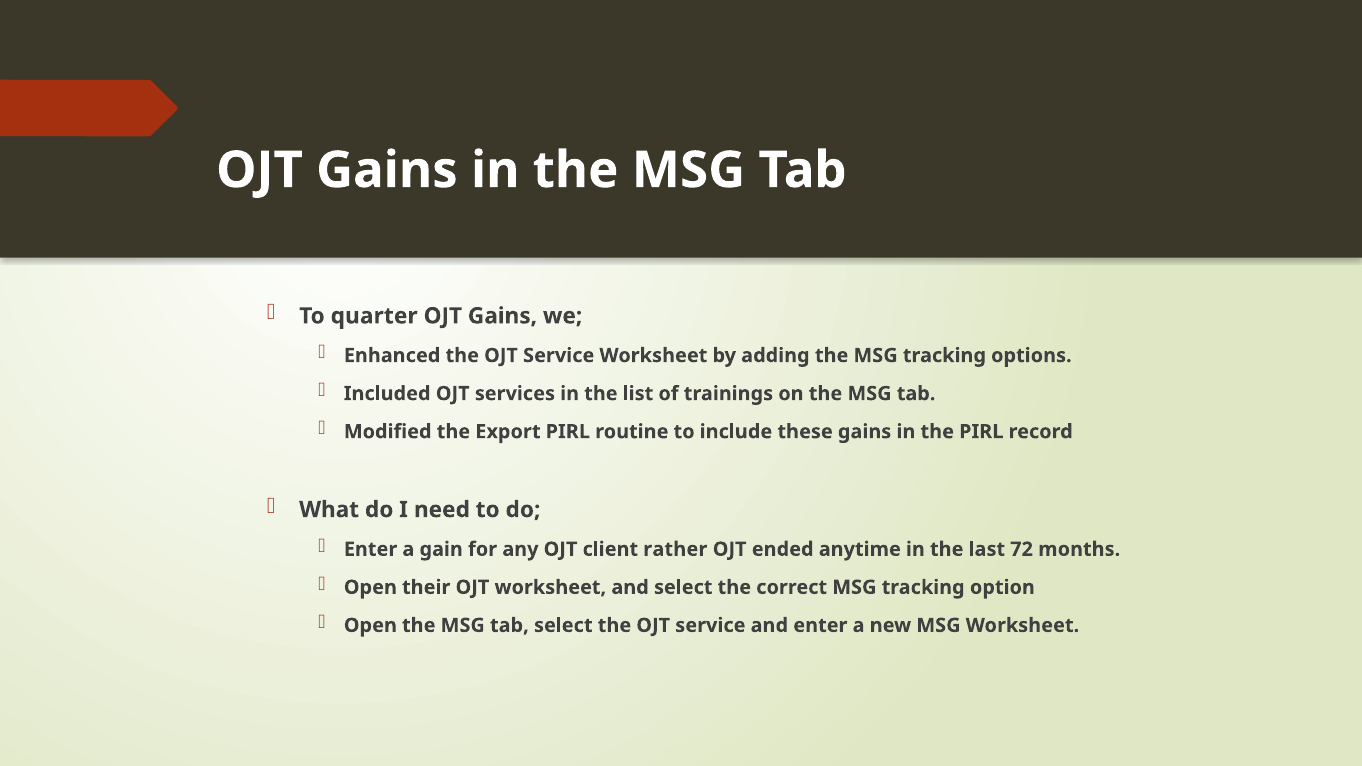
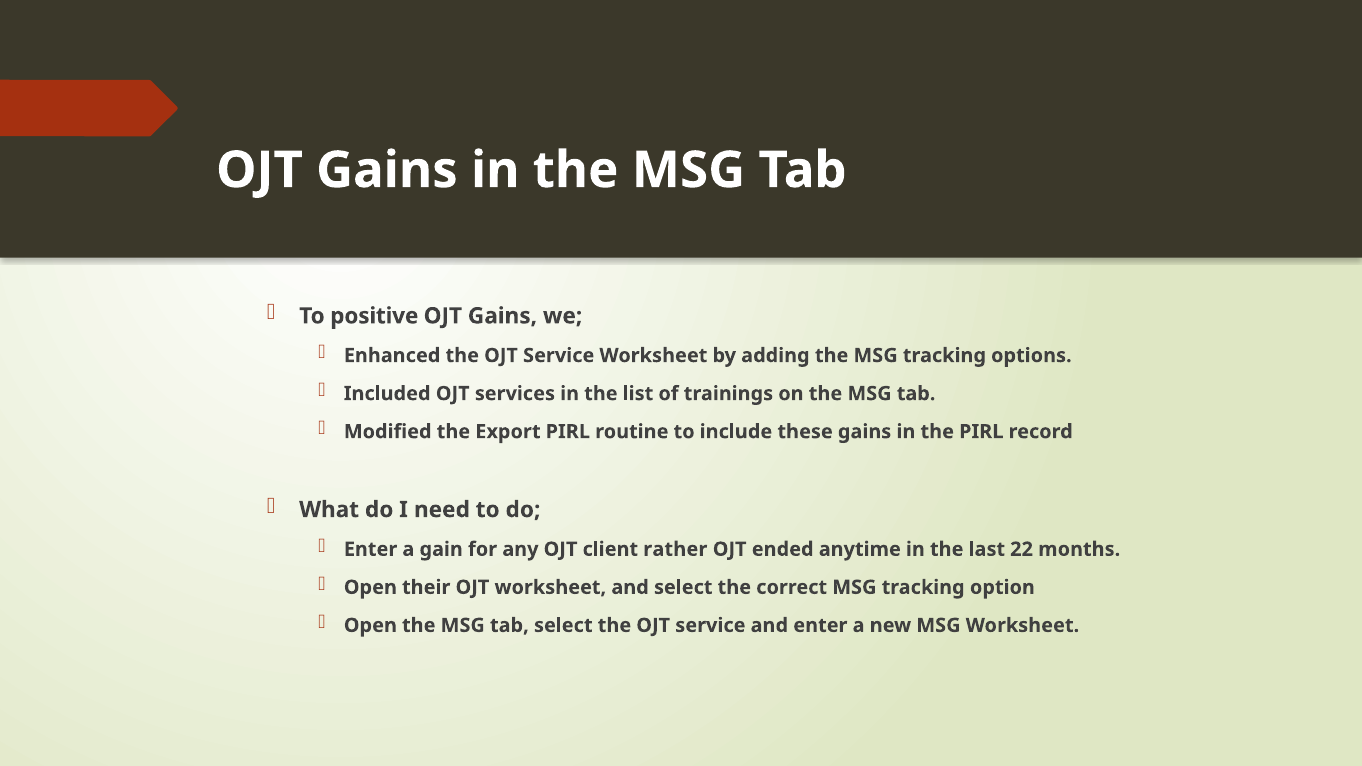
quarter: quarter -> positive (374, 316)
72: 72 -> 22 (1022, 549)
